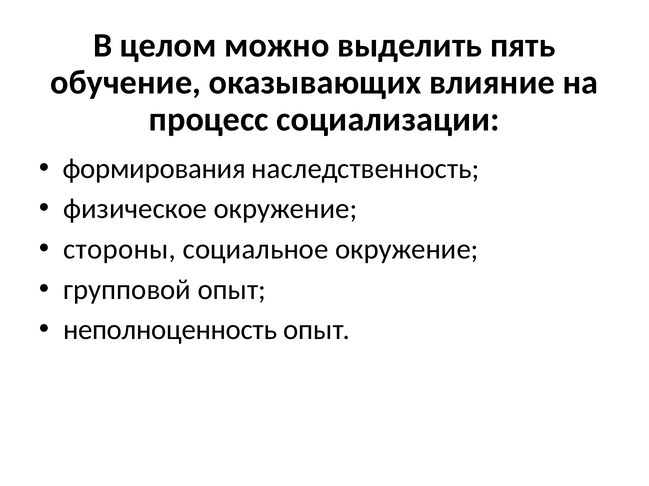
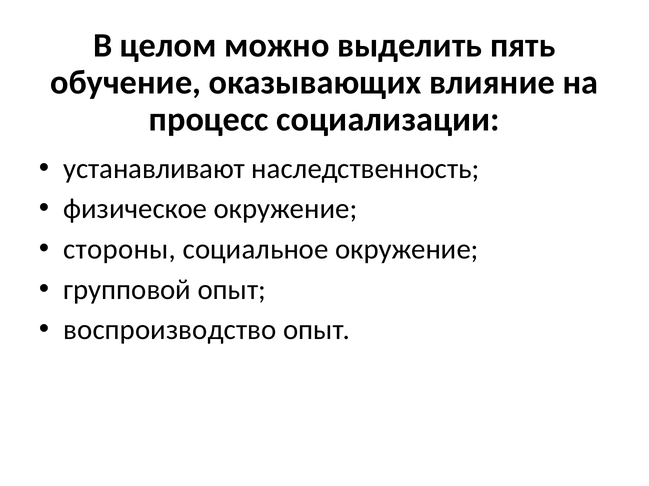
формирования: формирования -> устанавливают (154, 169)
неполноценность: неполноценность -> воспроизводство (170, 330)
